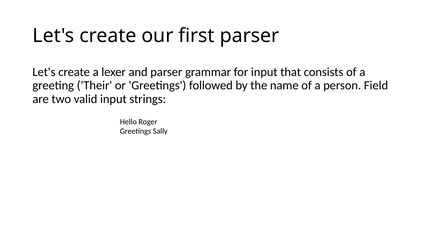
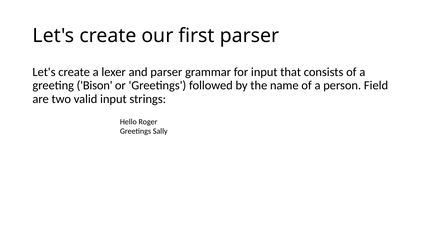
Their: Their -> Bison (95, 85)
